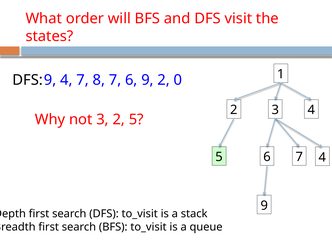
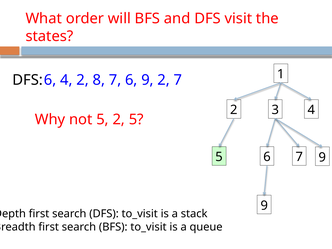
9: 9 -> 6 (50, 80)
7: 7 -> 2 (83, 80)
2 0: 0 -> 7 (178, 80)
not 3: 3 -> 5 (103, 119)
4: 4 -> 9 (322, 157)
